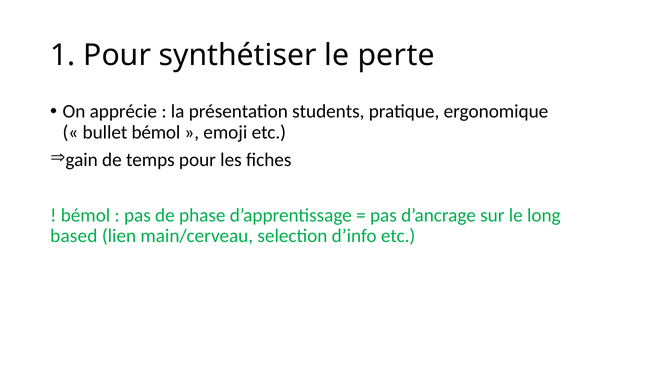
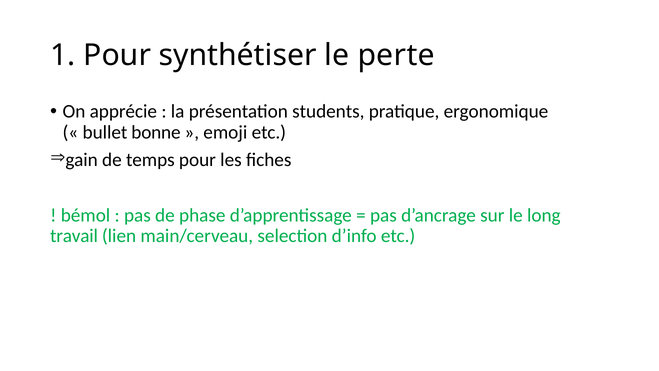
bullet bémol: bémol -> bonne (156, 132)
based: based -> travail (74, 236)
